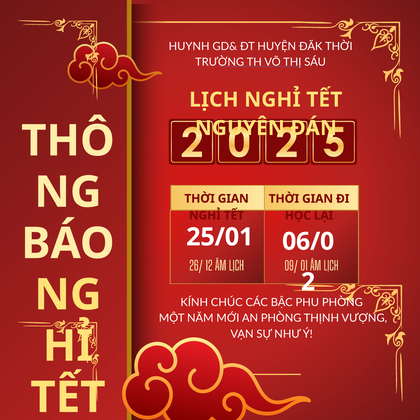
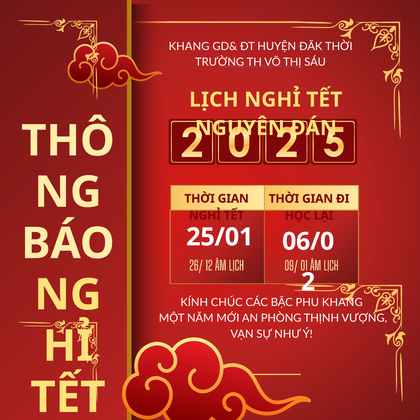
HUYNH: HUYNH -> KHANG (189, 46)
PHU PHÒNG: PHÒNG -> KHANG (342, 303)
